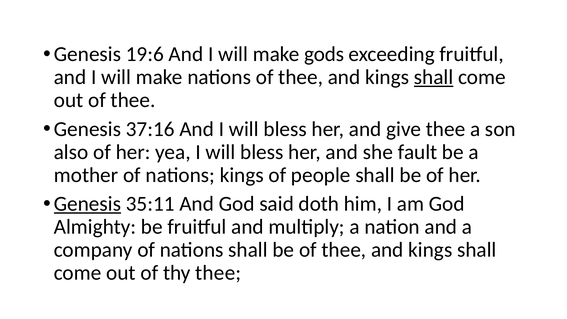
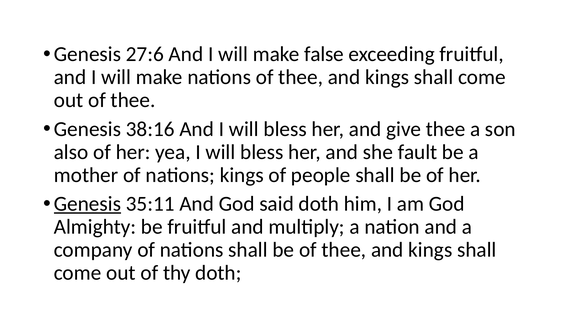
19:6: 19:6 -> 27:6 (145, 54)
gods: gods -> false (324, 54)
shall underline: present -> none (434, 77)
37:16: 37:16 -> 38:16 (150, 129)
thy thee: thee -> doth (218, 273)
